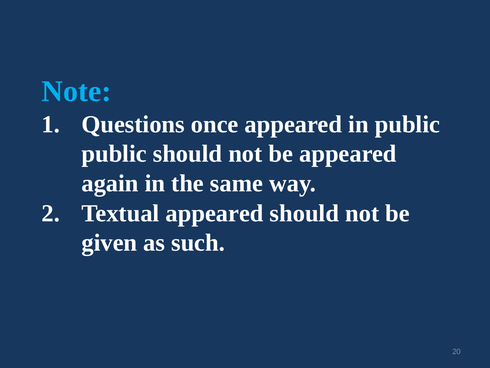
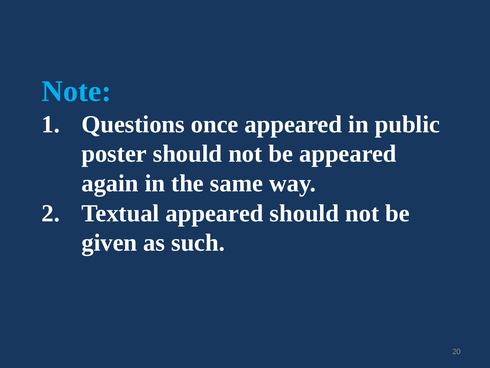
public: public -> poster (114, 154)
